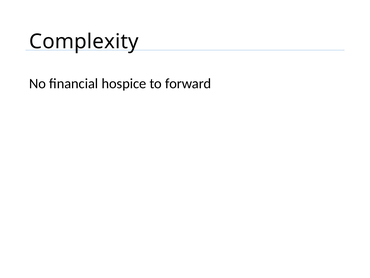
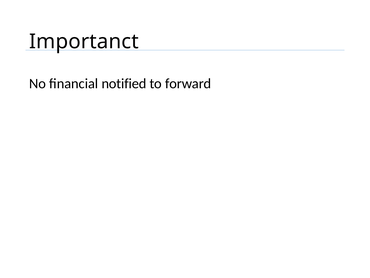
Complexity: Complexity -> Importanct (84, 41)
hospice: hospice -> notified (124, 83)
